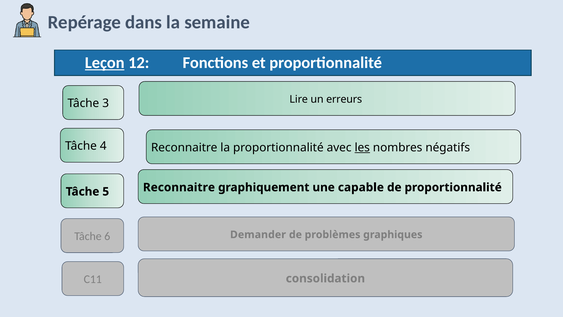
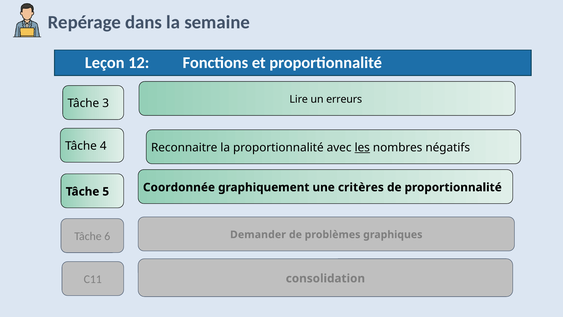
Leçon underline: present -> none (105, 63)
Reconnaitre: Reconnaitre -> Coordonnée (179, 187)
capable: capable -> critères (361, 187)
